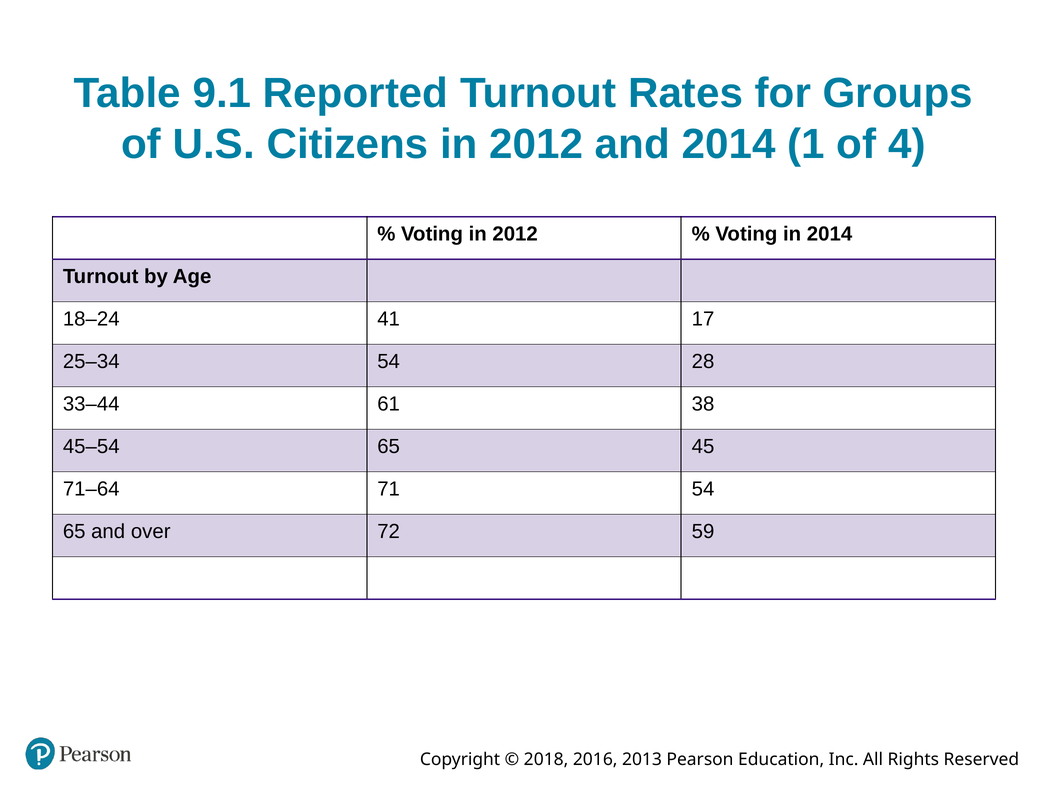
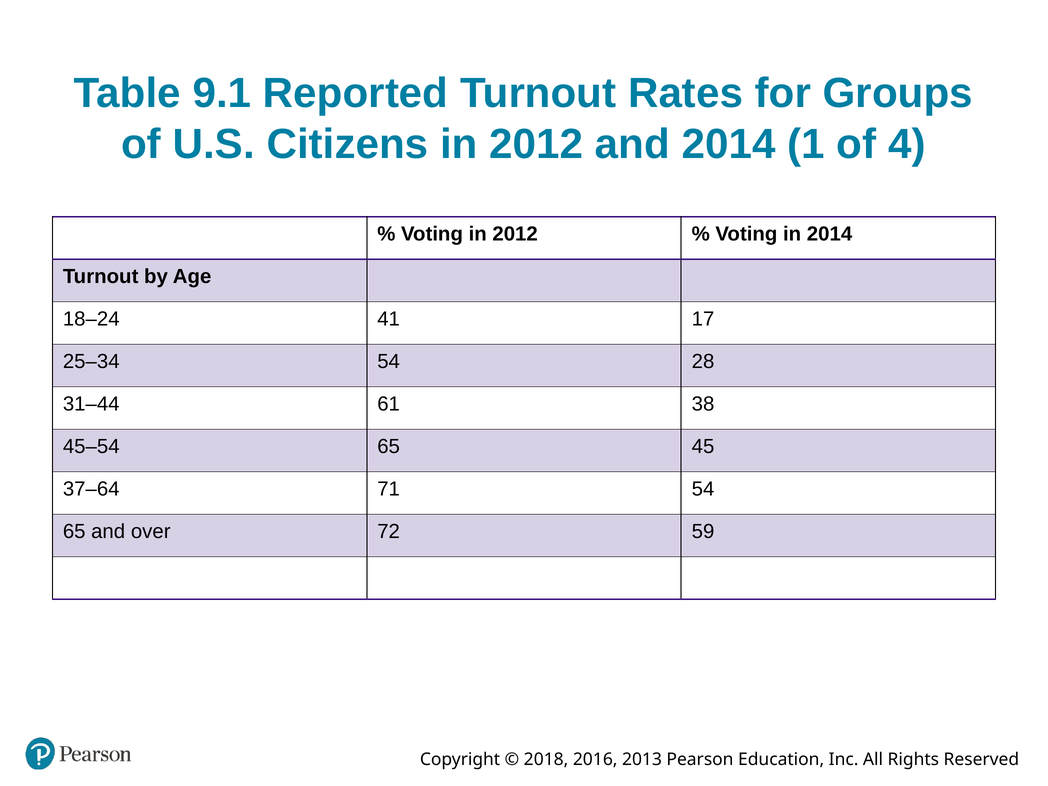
33–44: 33–44 -> 31–44 (91, 404)
71–64: 71–64 -> 37–64 (91, 489)
